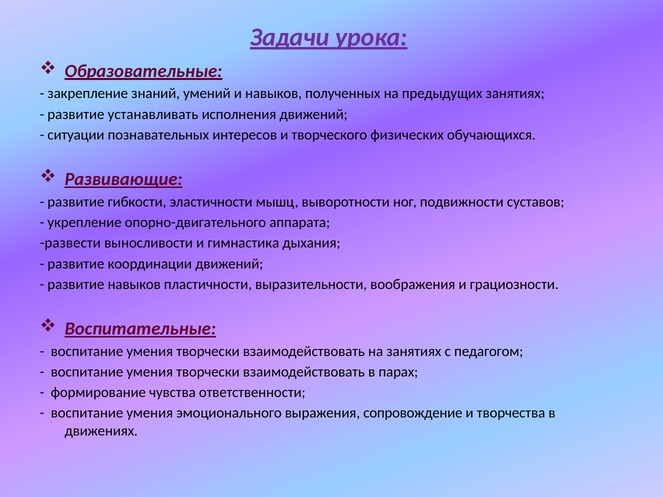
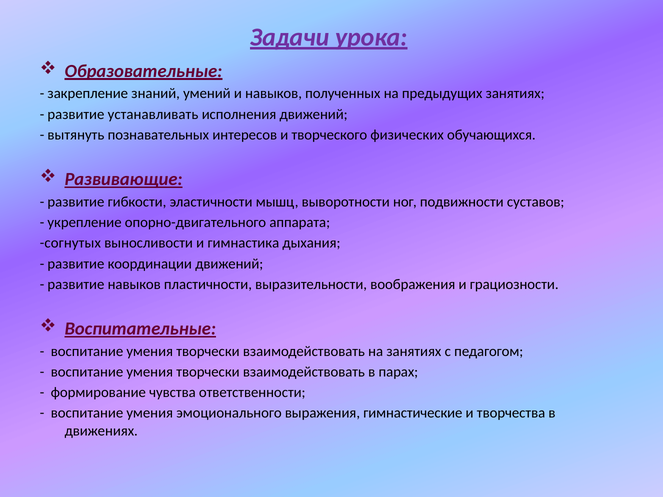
ситуации: ситуации -> вытянуть (76, 135)
развести: развести -> согнутых (70, 243)
сопровождение: сопровождение -> гимнастические (413, 413)
